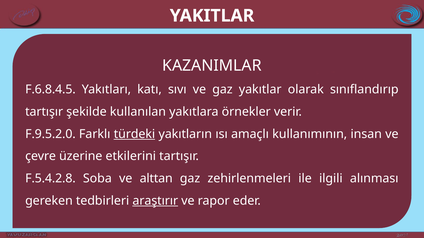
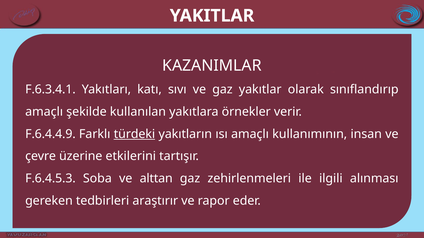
F.6.8.4.5: F.6.8.4.5 -> F.6.3.4.1 (50, 90)
tartışır: tartışır -> amaçlı (44, 112)
F.9.5.2.0: F.9.5.2.0 -> F.6.4.4.9 (50, 134)
F.5.4.2.8: F.5.4.2.8 -> F.6.4.5.3 (50, 179)
araştırır underline: present -> none (155, 201)
